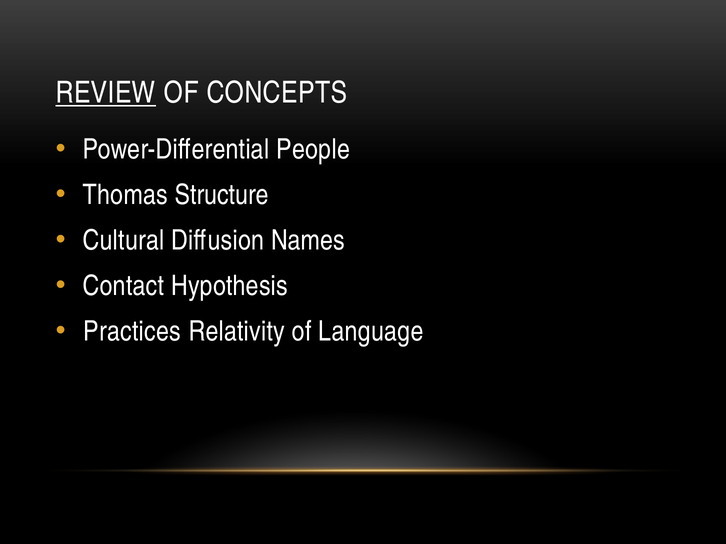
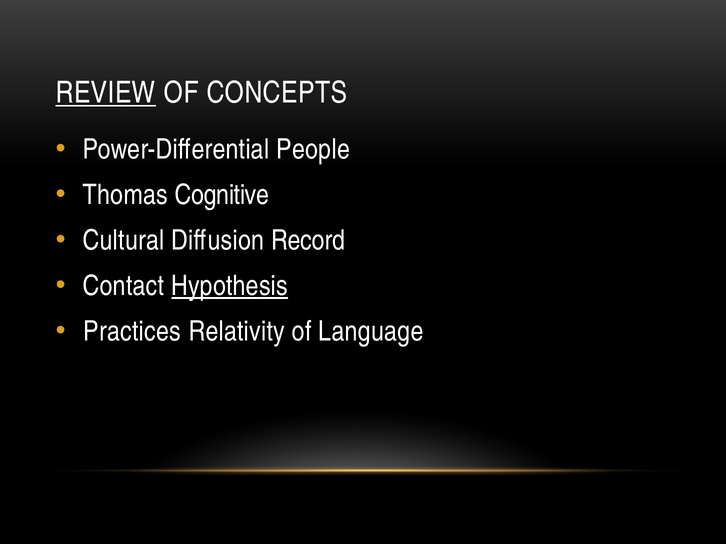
Structure: Structure -> Cognitive (222, 195)
Names: Names -> Record (308, 241)
Hypothesis underline: none -> present (230, 286)
